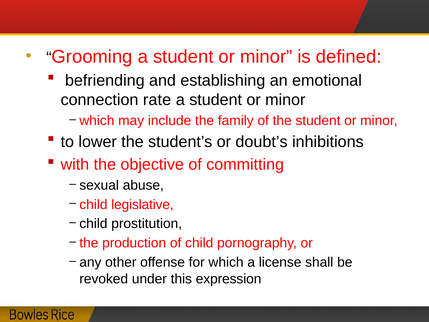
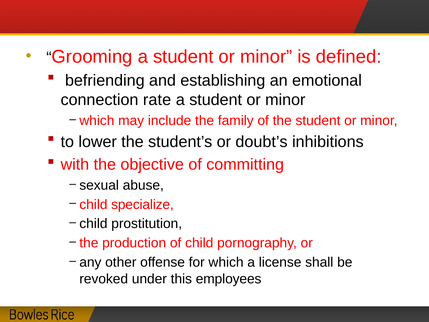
legislative: legislative -> specialize (142, 204)
expression: expression -> employees (229, 279)
